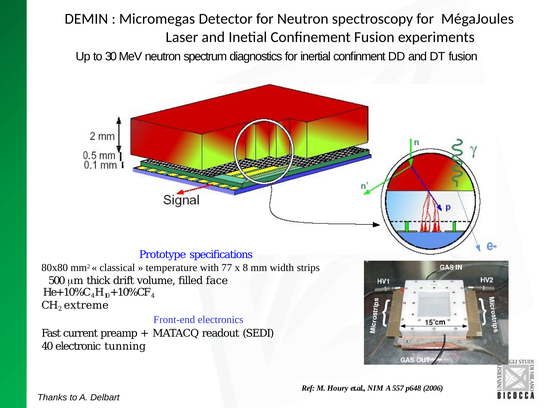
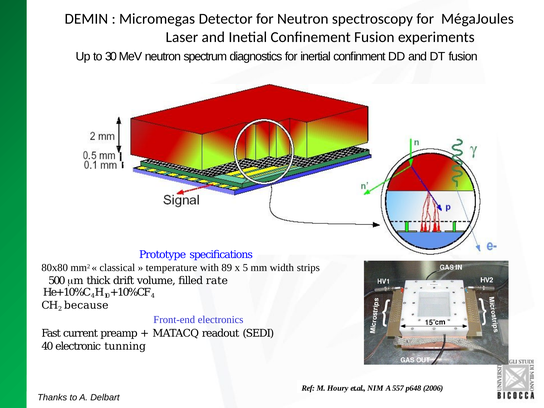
77: 77 -> 89 (227, 268)
8: 8 -> 5 (245, 268)
face: face -> rate (217, 281)
extreme: extreme -> because (86, 305)
